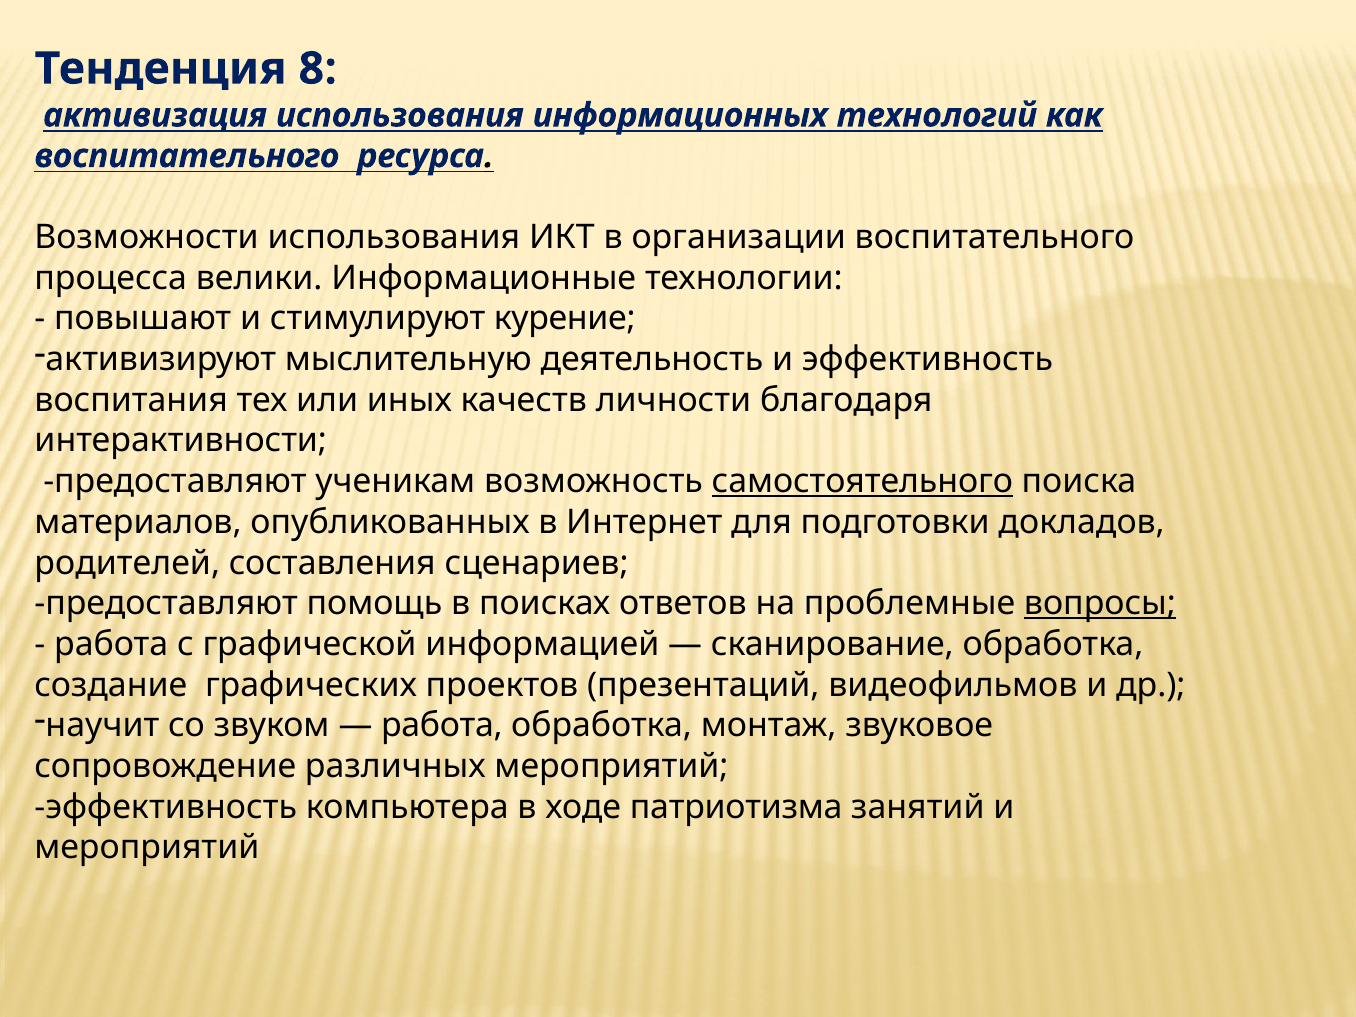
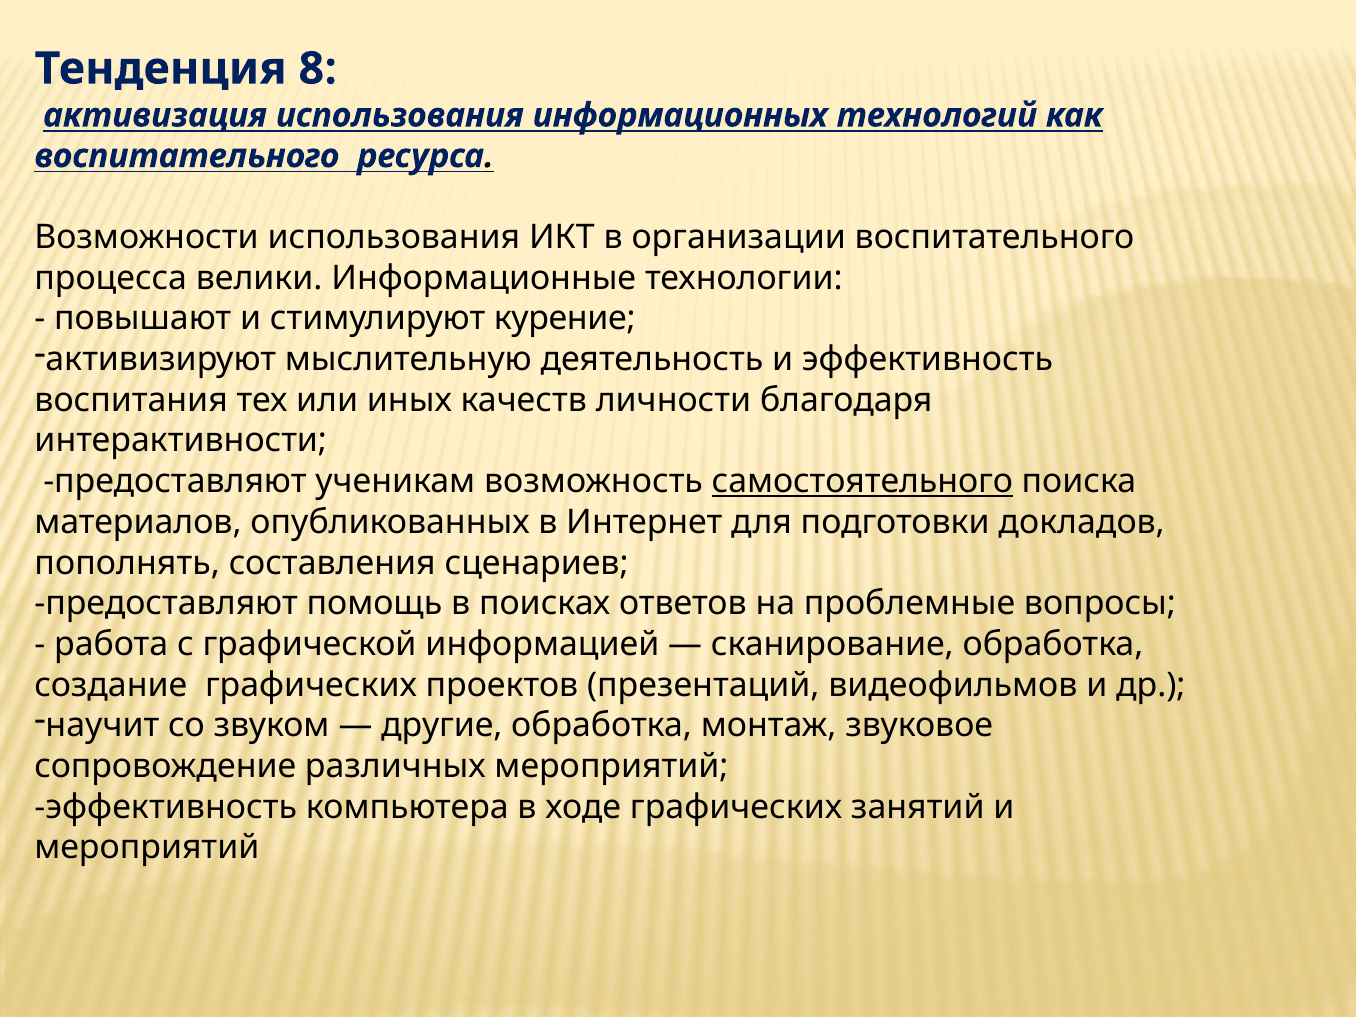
родителей: родителей -> пополнять (127, 563)
вопросы underline: present -> none (1100, 603)
работа: работа -> другие (442, 726)
ходе патриотизма: патриотизма -> графических (736, 807)
